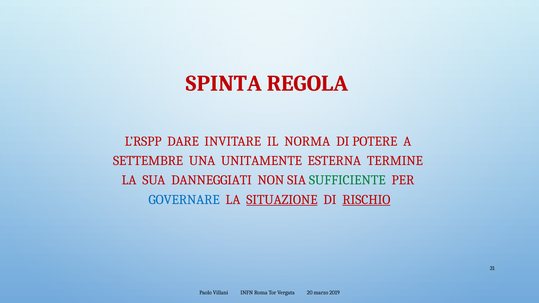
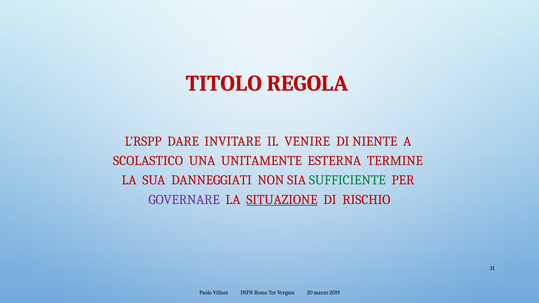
SPINTA: SPINTA -> TITOLO (224, 83)
NORMA: NORMA -> VENIRE (307, 141)
POTERE: POTERE -> NIENTE (375, 141)
SETTEMBRE: SETTEMBRE -> SCOLASTICO (148, 161)
GOVERNARE colour: blue -> purple (184, 200)
RISCHIO underline: present -> none (366, 200)
